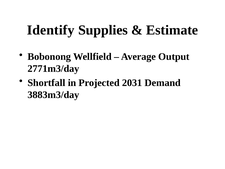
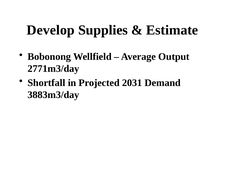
Identify: Identify -> Develop (51, 30)
